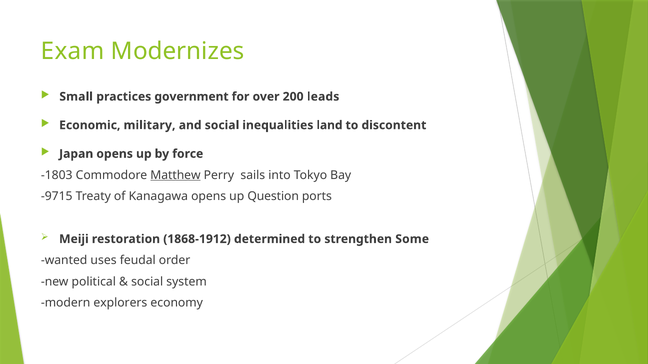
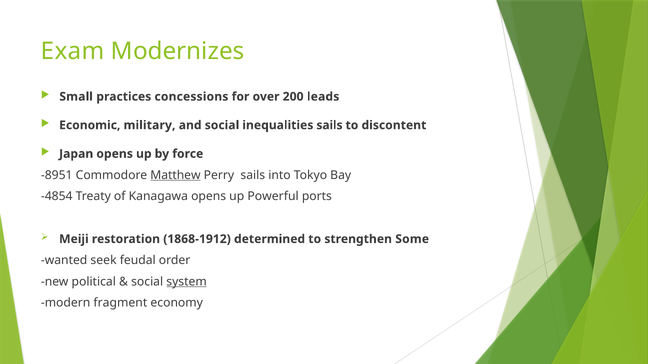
government: government -> concessions (191, 97)
inequalities land: land -> sails (329, 125)
-1803: -1803 -> -8951 (57, 175)
-9715: -9715 -> -4854 (57, 197)
Question: Question -> Powerful (273, 197)
uses: uses -> seek (104, 261)
system underline: none -> present (187, 282)
explorers: explorers -> fragment (120, 303)
